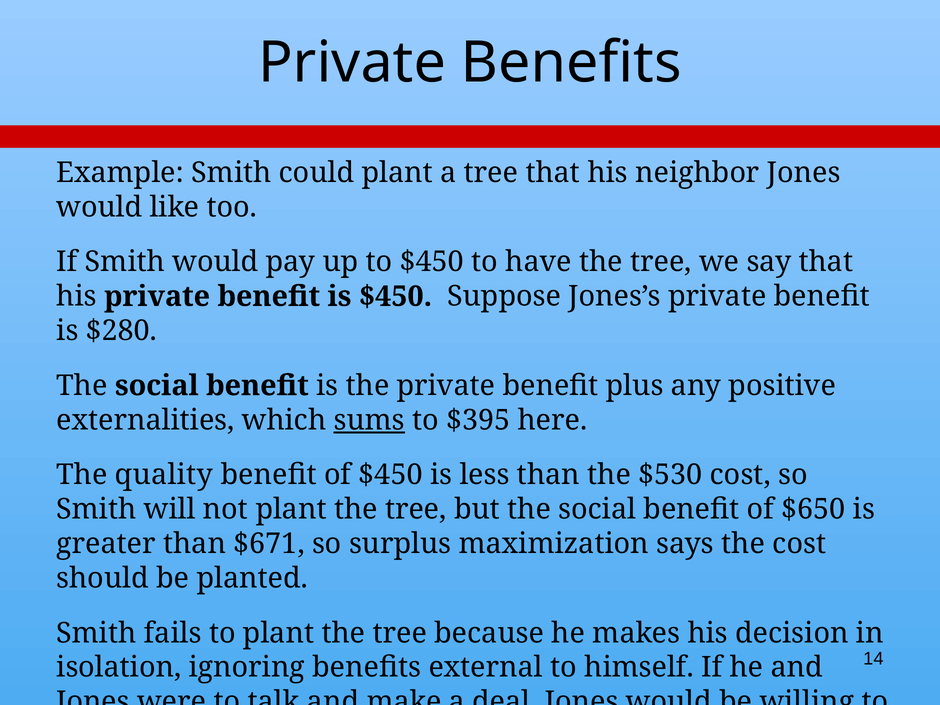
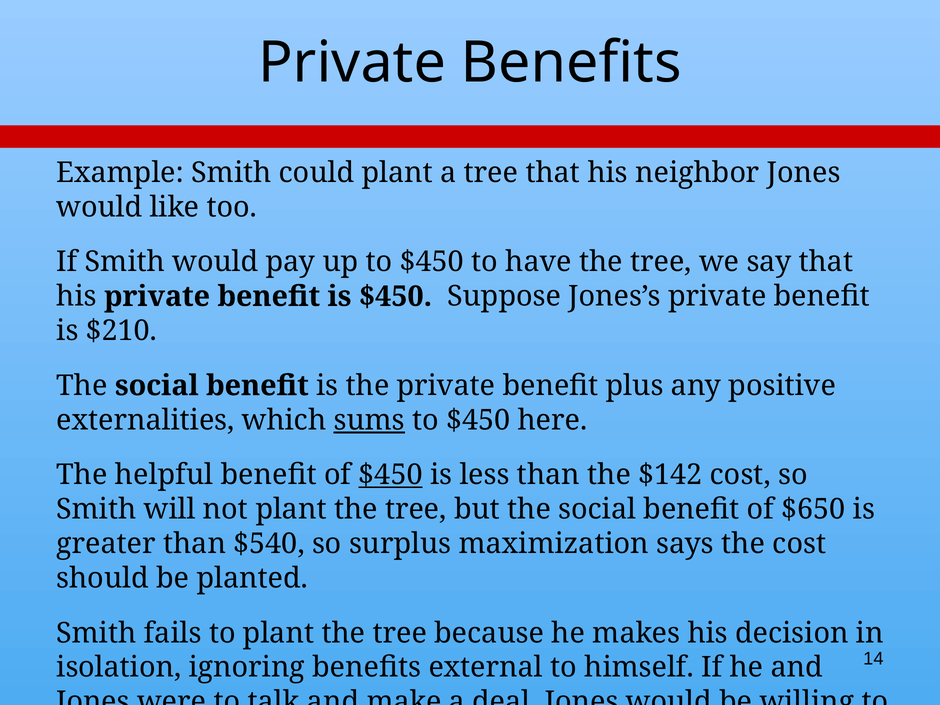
$280: $280 -> $210 (121, 331)
$395: $395 -> $450 (478, 420)
quality: quality -> helpful (164, 475)
$450 underline: none -> present (391, 475)
$530: $530 -> $142 (670, 475)
$671: $671 -> $540 (269, 544)
